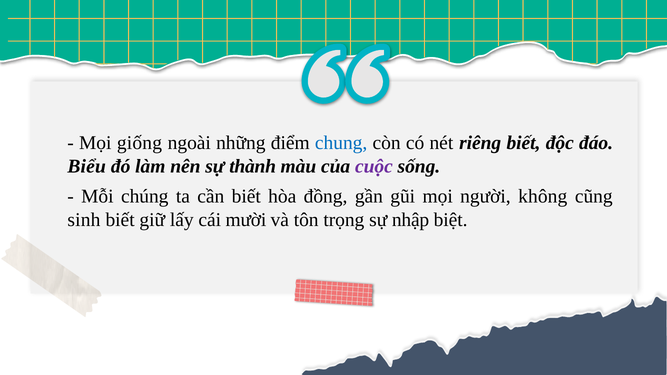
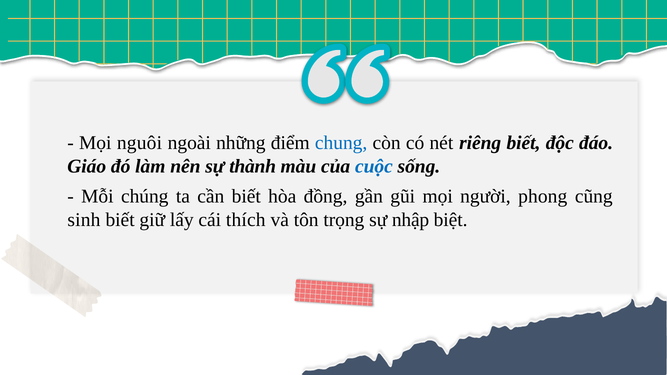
giống: giống -> nguôi (139, 143)
Biểu: Biểu -> Giáo (87, 166)
cuộc colour: purple -> blue (374, 166)
không: không -> phong (543, 197)
mười: mười -> thích (246, 220)
